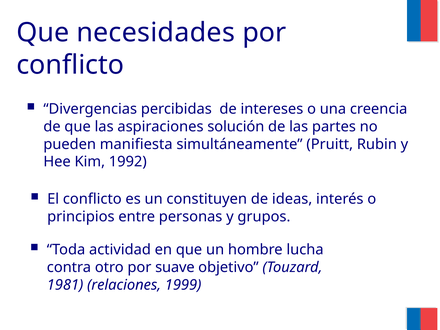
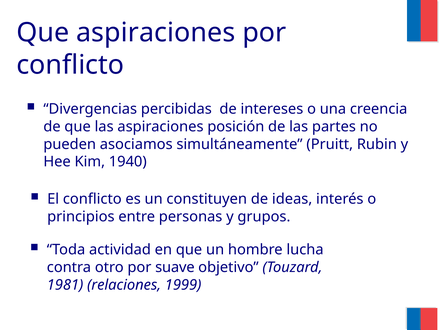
Que necesidades: necesidades -> aspiraciones (156, 33)
solución: solución -> posición (236, 127)
manifiesta: manifiesta -> asociamos (136, 144)
1992: 1992 -> 1940 (128, 162)
